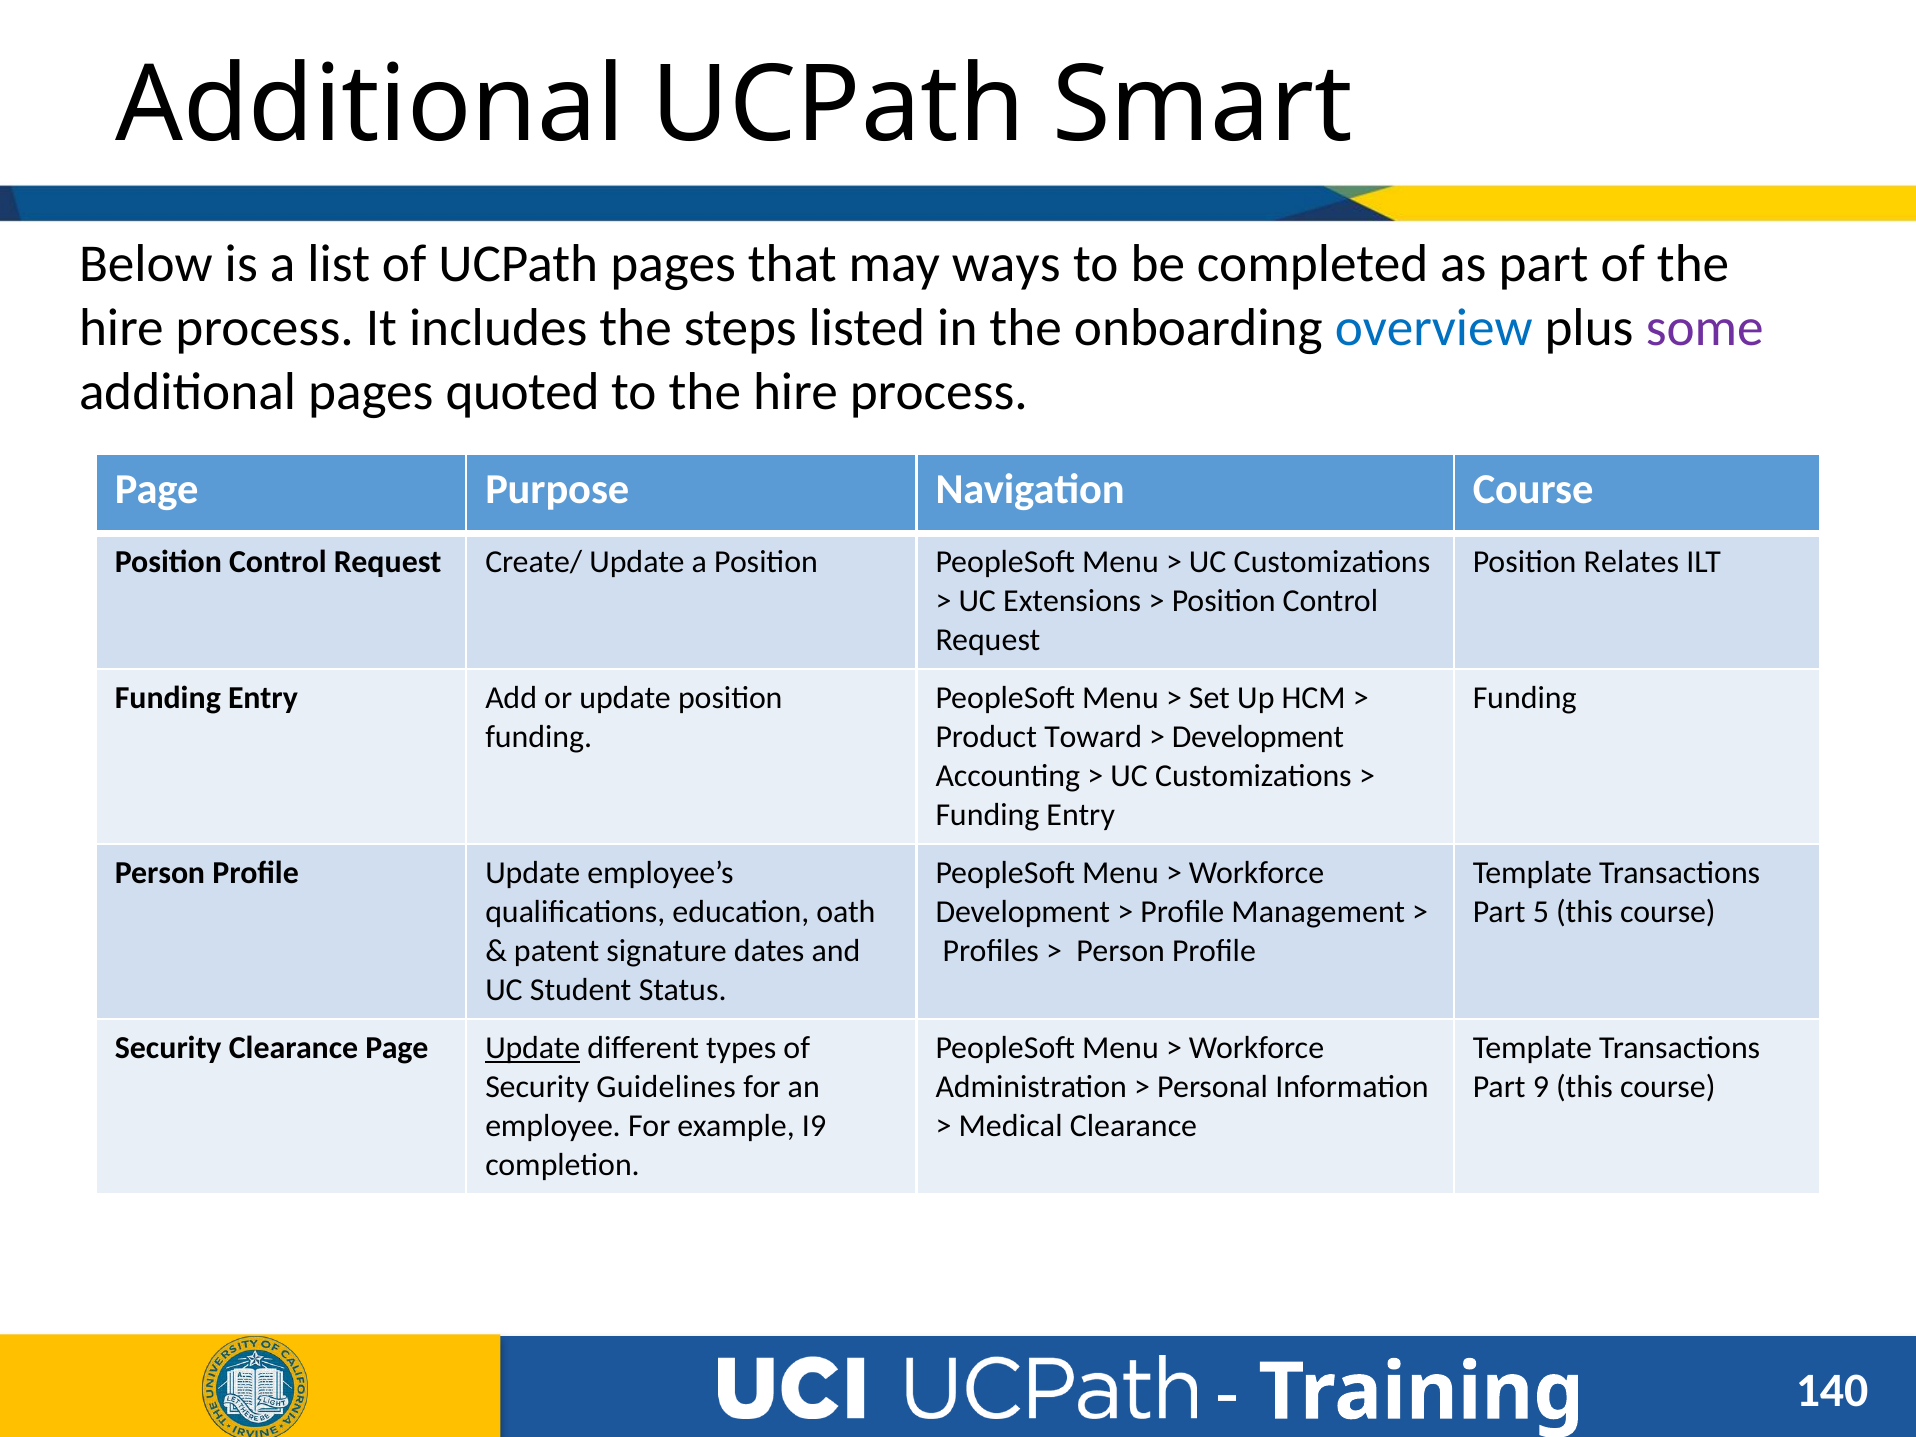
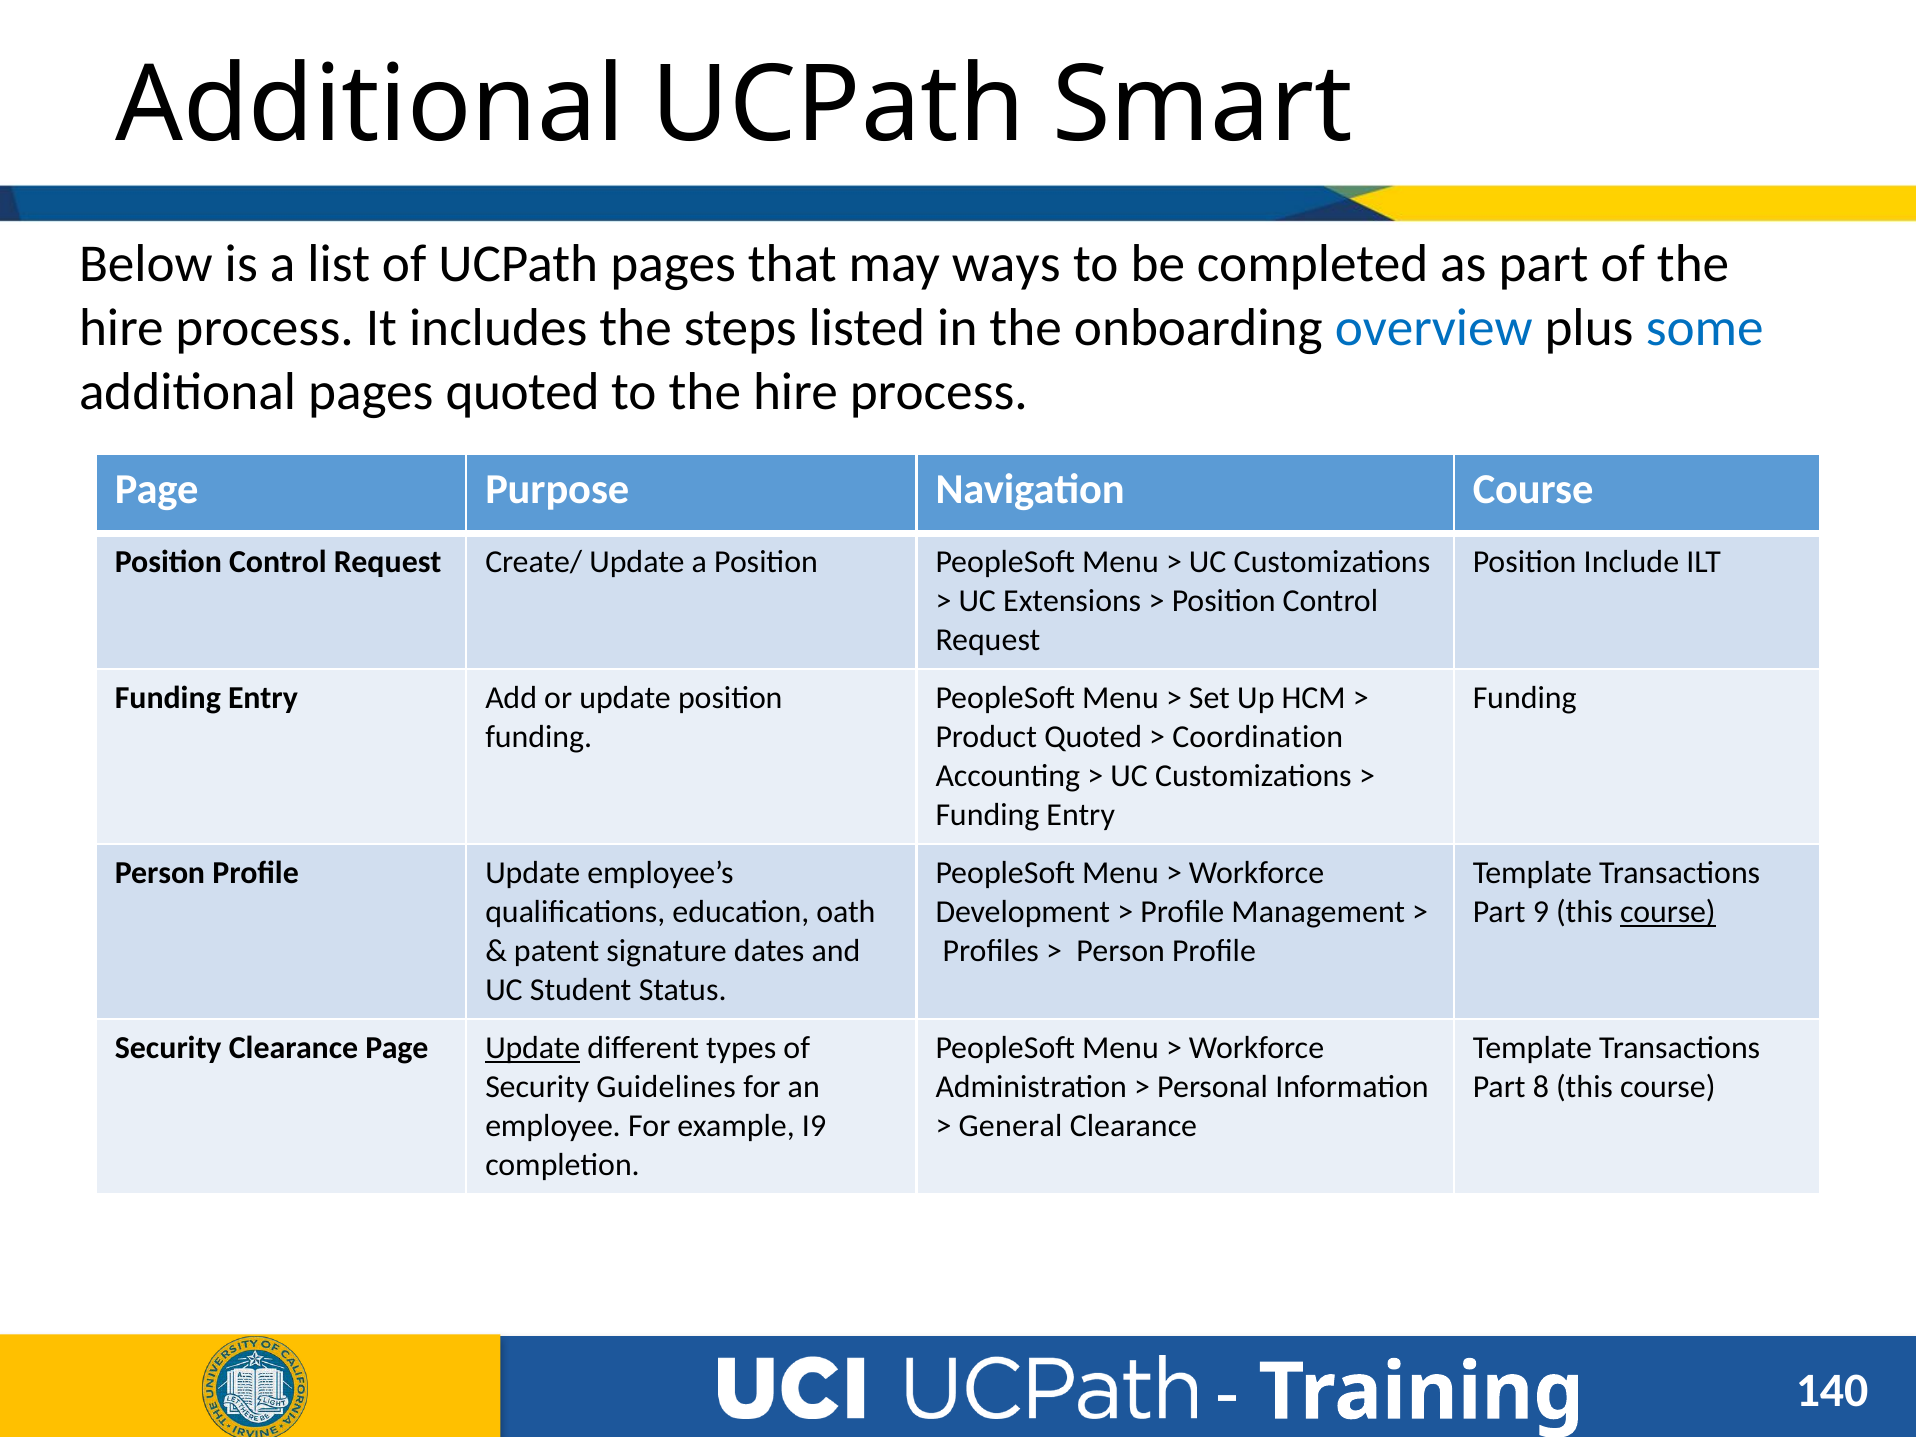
some colour: purple -> blue (1705, 328)
Relates: Relates -> Include (1631, 562)
Product Toward: Toward -> Quoted (1093, 737)
Development: Development -> Coordination (1258, 737)
5: 5 -> 9 (1541, 912)
course underline: none -> present (1668, 912)
9: 9 -> 8 (1541, 1087)
Medical: Medical -> General (1011, 1126)
